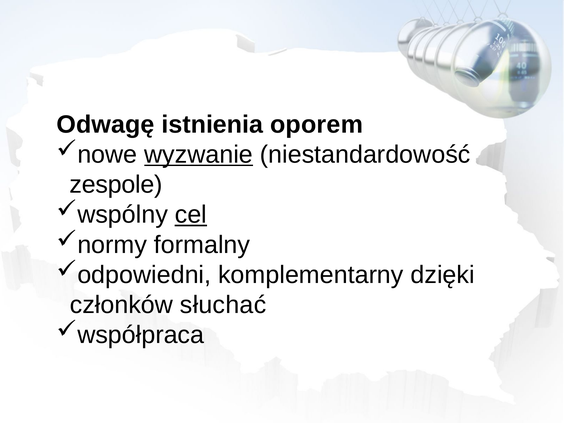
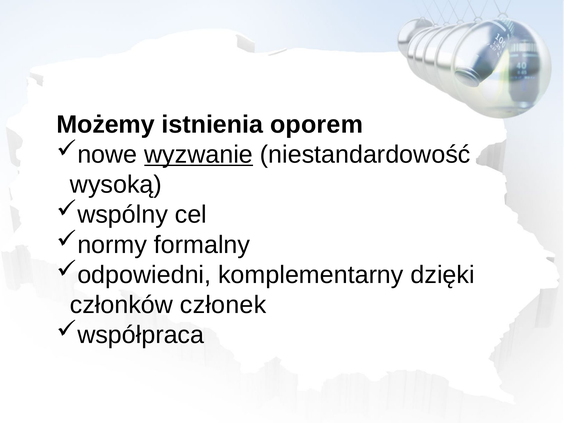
Odwagę: Odwagę -> Możemy (106, 124)
zespole: zespole -> wysoką (116, 185)
cel underline: present -> none (191, 215)
słuchać: słuchać -> członek (223, 305)
